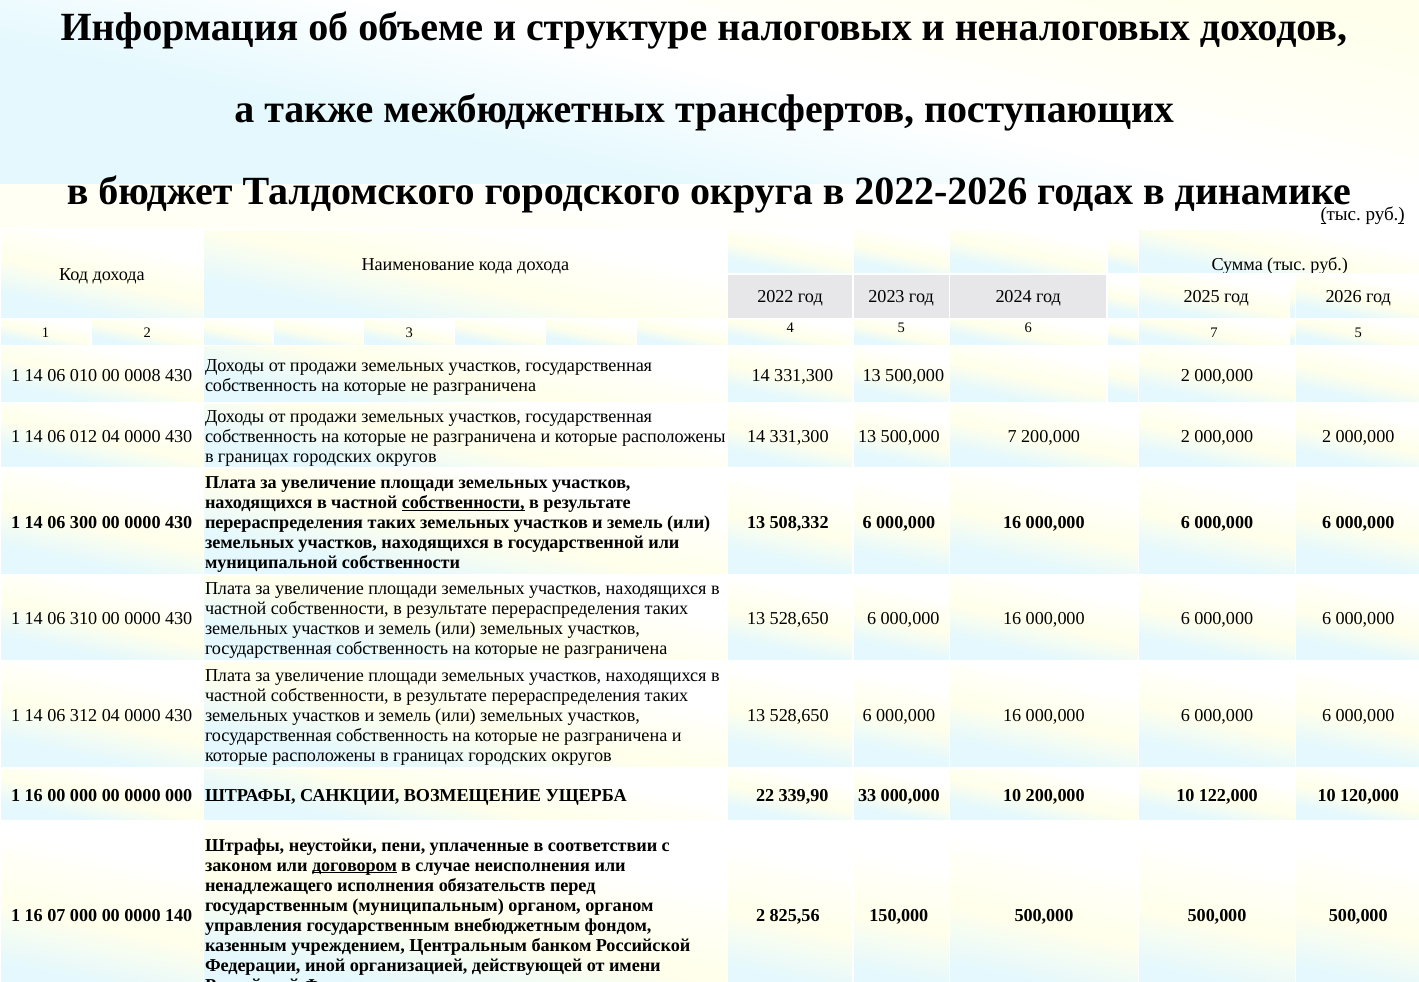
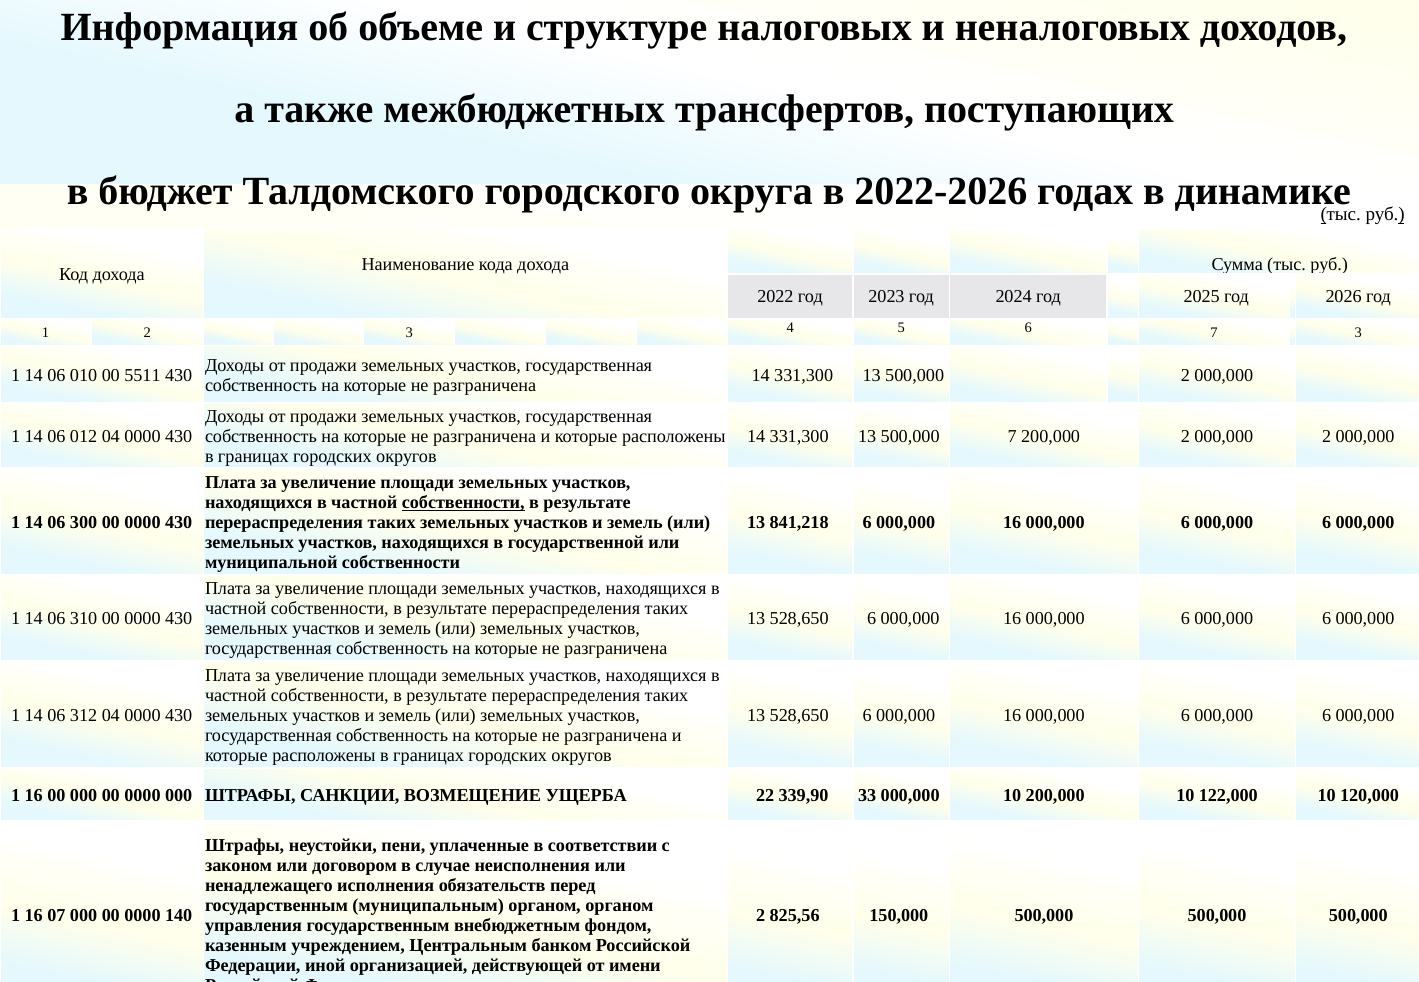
5: 5 -> 3 (1358, 333)
0008: 0008 -> 5511 (142, 375)
508,332: 508,332 -> 841,218 (799, 523)
договором underline: present -> none (355, 865)
